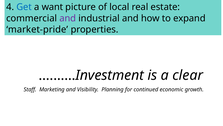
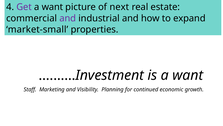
Get colour: blue -> purple (24, 7)
local: local -> next (119, 7)
market-pride: market-pride -> market-small (37, 29)
is a clear: clear -> want (188, 75)
